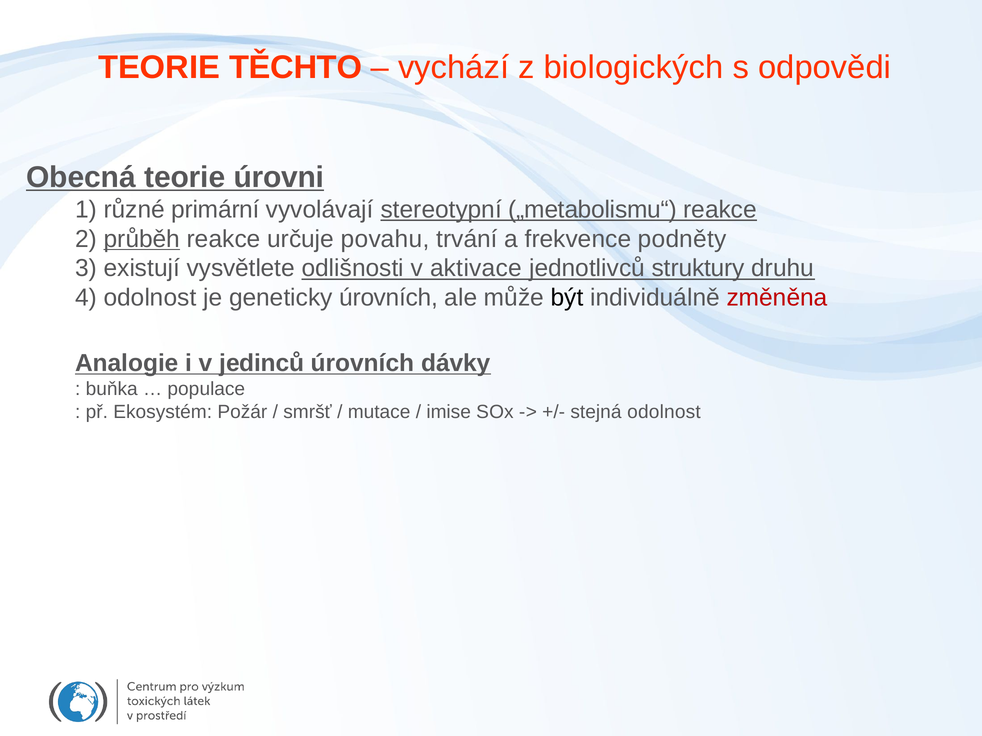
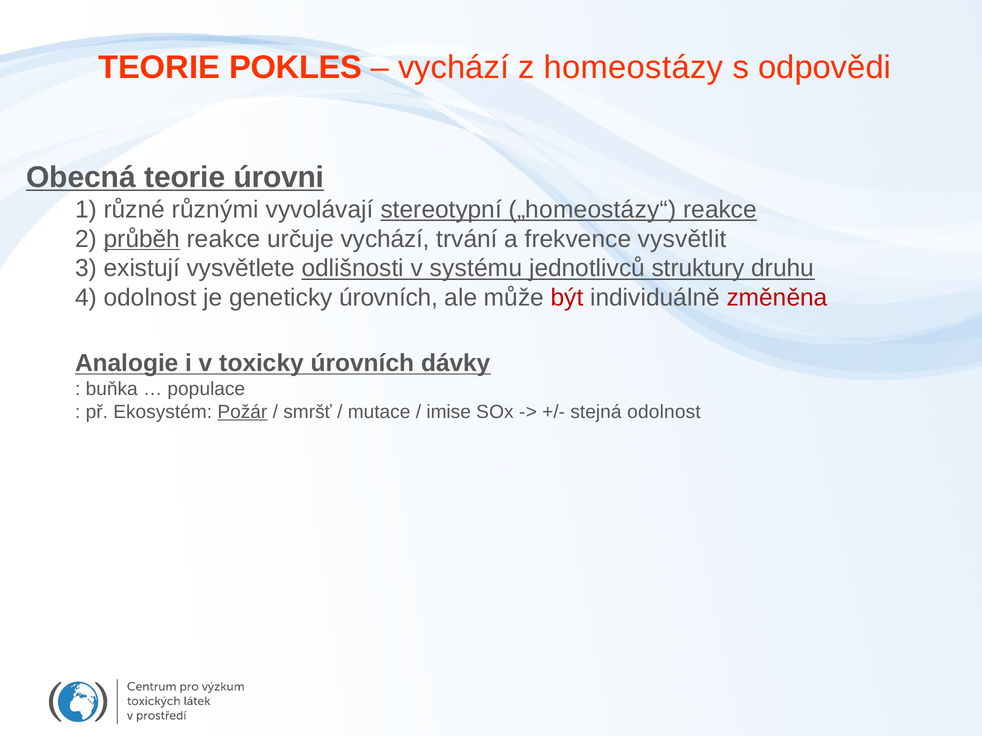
TĚCHTO: TĚCHTO -> POKLES (296, 68)
biologických: biologických -> homeostázy (633, 68)
primární: primární -> různými (215, 210)
„metabolismu“: „metabolismu“ -> „homeostázy“ (592, 210)
určuje povahu: povahu -> vychází (385, 239)
podněty: podněty -> vysvětlit (682, 239)
aktivace: aktivace -> systému (476, 269)
být colour: black -> red (567, 298)
jedinců: jedinců -> toxicky (262, 363)
Požár underline: none -> present (242, 412)
